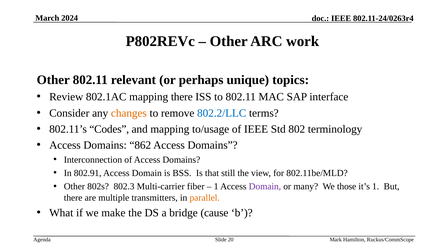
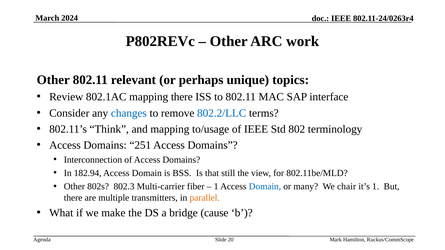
changes colour: orange -> blue (129, 113)
Codes: Codes -> Think (109, 129)
862: 862 -> 251 (140, 145)
802.91: 802.91 -> 182.94 (88, 173)
Domain colour: purple -> blue (265, 187)
those: those -> chair (347, 187)
